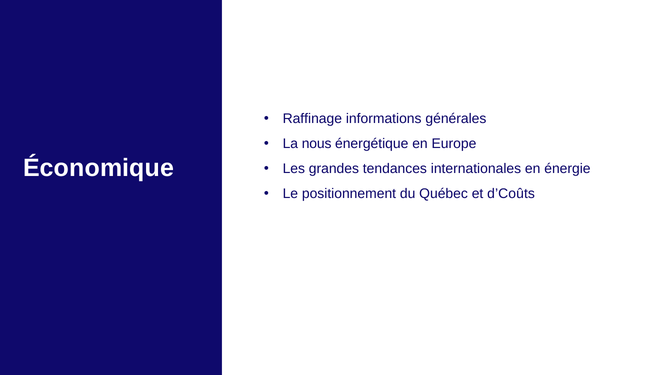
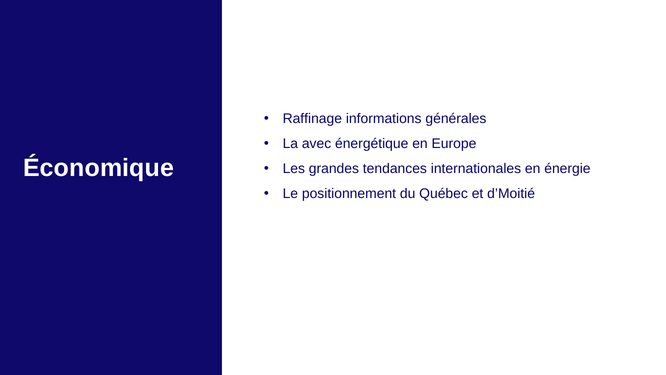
nous: nous -> avec (317, 144)
d’Coûts: d’Coûts -> d’Moitié (511, 194)
